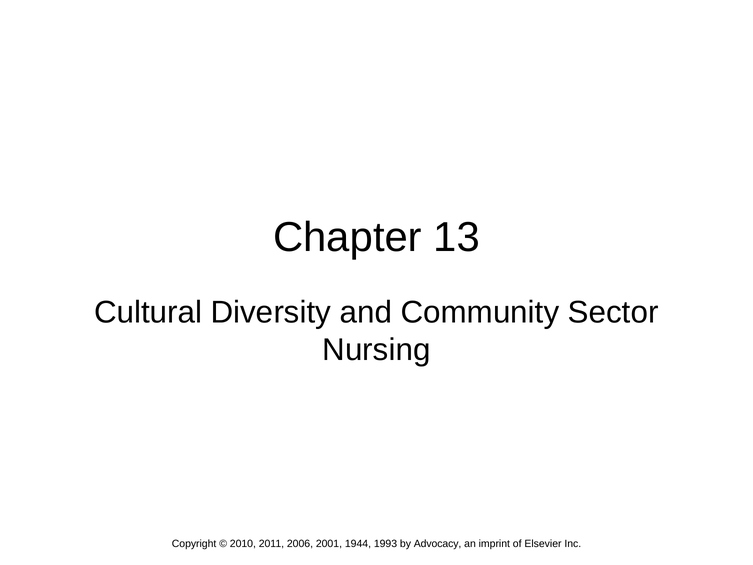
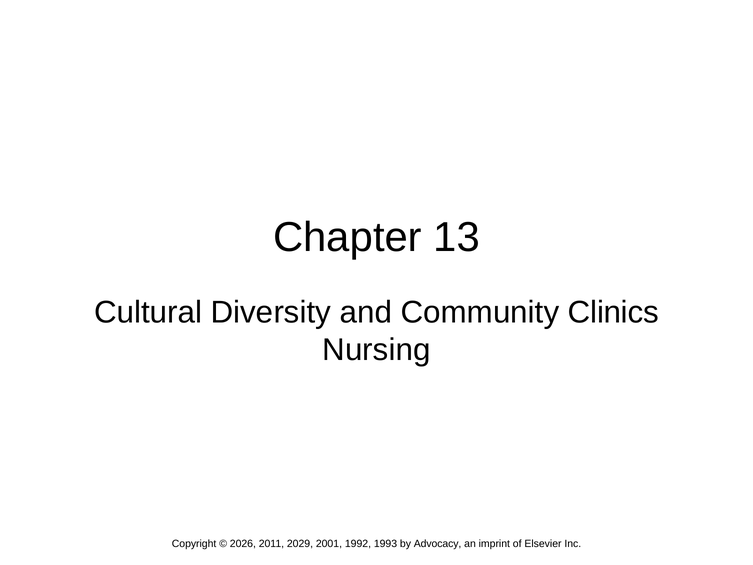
Sector: Sector -> Clinics (613, 312)
2010: 2010 -> 2026 (243, 543)
2006: 2006 -> 2029 (300, 543)
1944: 1944 -> 1992 (358, 543)
